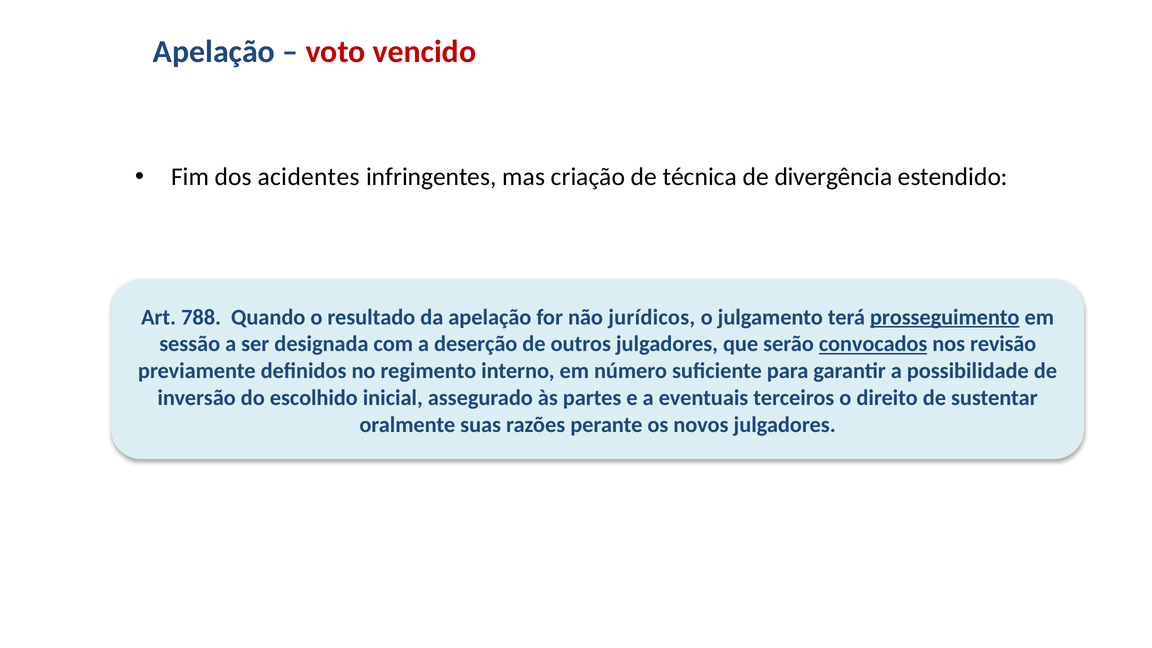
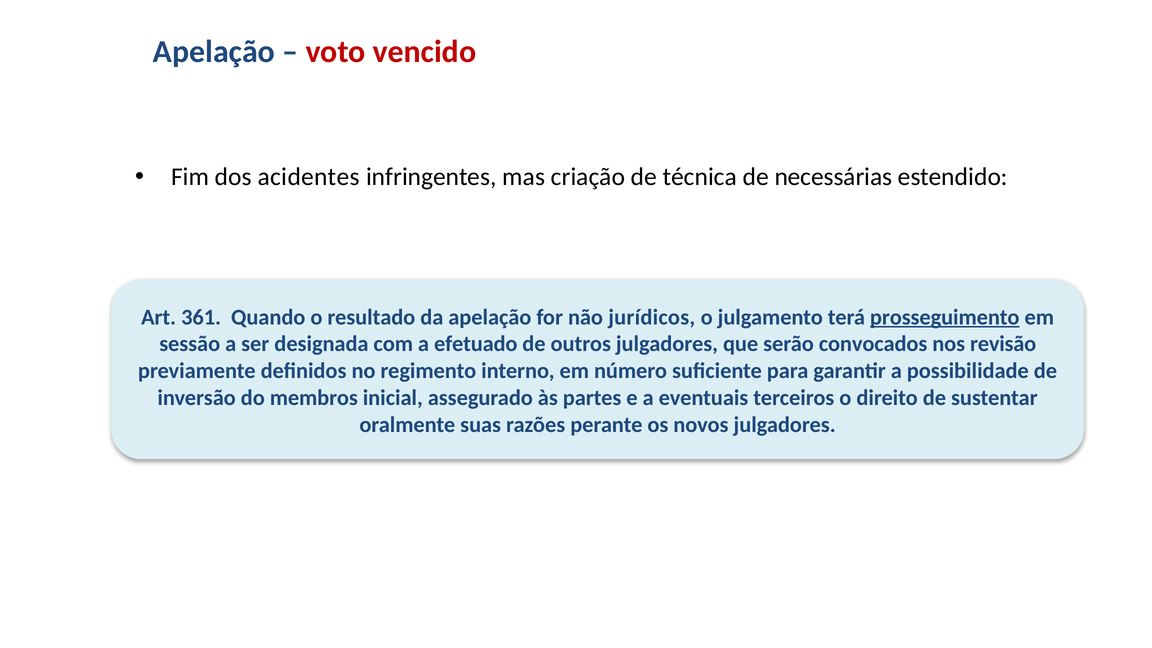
divergência: divergência -> necessárias (833, 177)
788: 788 -> 361 (201, 317)
deserção: deserção -> efetuado (476, 344)
convocados underline: present -> none (873, 344)
escolhido: escolhido -> membros (314, 398)
